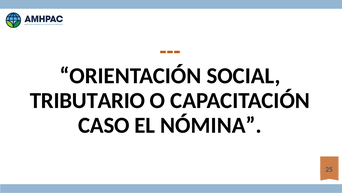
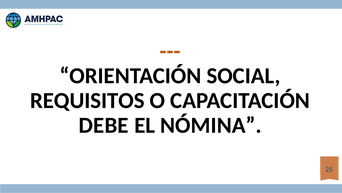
TRIBUTARIO: TRIBUTARIO -> REQUISITOS (87, 100)
CASO: CASO -> DEBE (104, 125)
